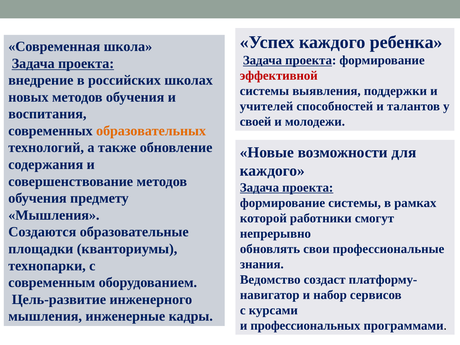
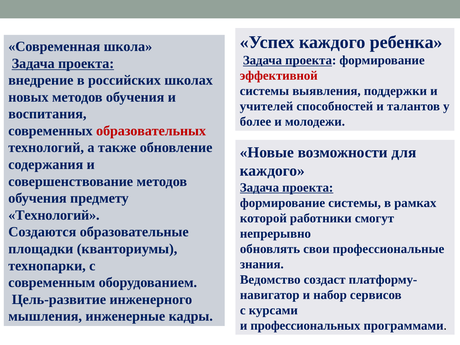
своей: своей -> более (255, 122)
образовательных colour: orange -> red (151, 131)
Мышления: Мышления -> Технологий (54, 215)
